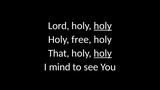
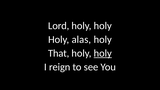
holy underline: present -> none (103, 26)
free: free -> alas (81, 39)
mind: mind -> reign (60, 67)
